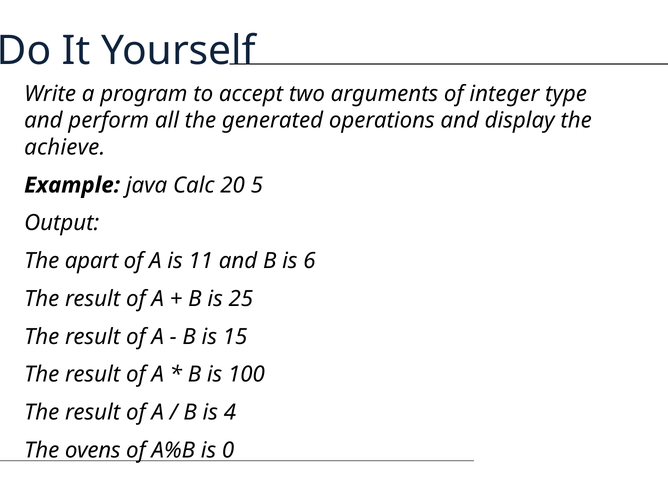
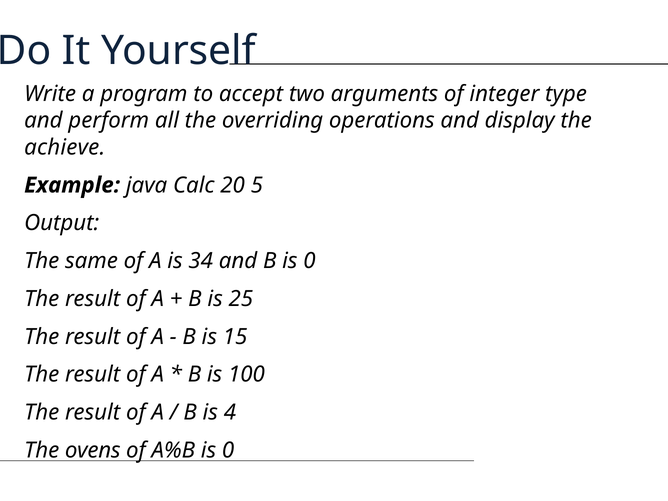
generated: generated -> overriding (273, 121)
apart: apart -> same (91, 261)
11: 11 -> 34 (201, 261)
B is 6: 6 -> 0 (309, 261)
